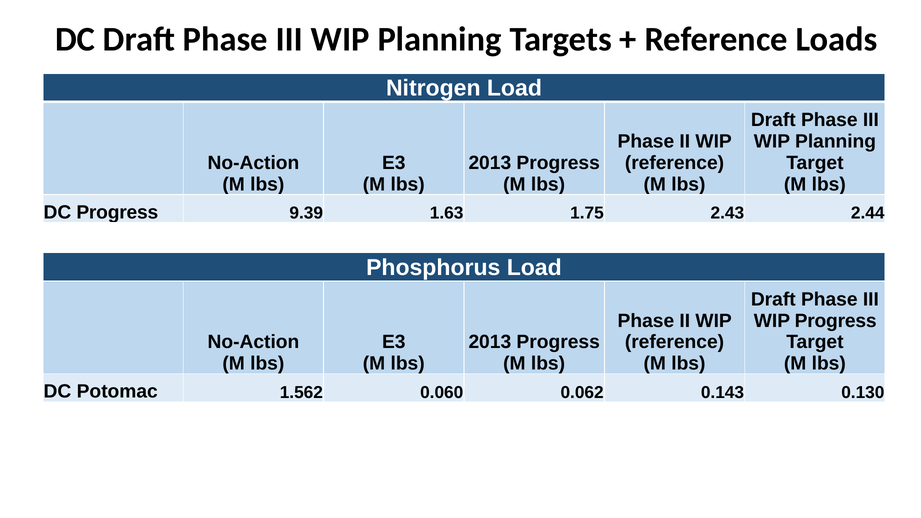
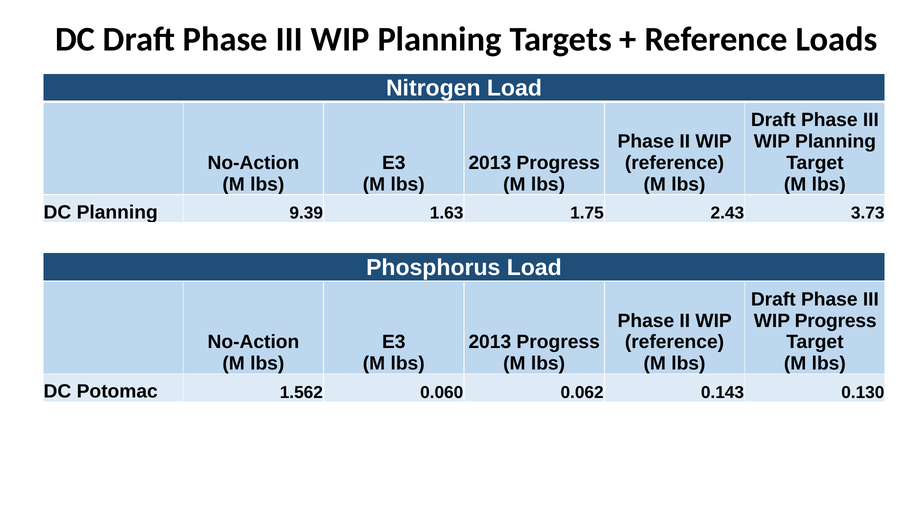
DC Progress: Progress -> Planning (117, 212)
2.44: 2.44 -> 3.73 (868, 213)
